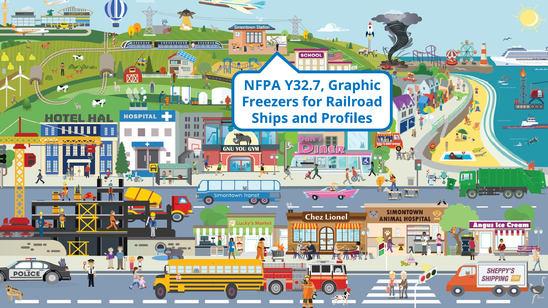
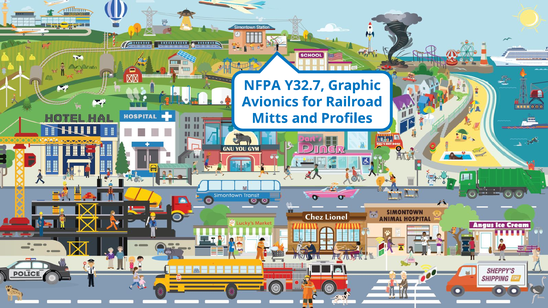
Freezers: Freezers -> Avionics (270, 102)
Ships: Ships -> Mitts (270, 118)
